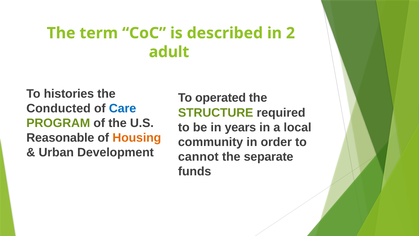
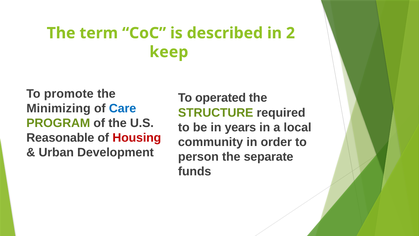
adult: adult -> keep (169, 52)
histories: histories -> promote (69, 94)
Conducted: Conducted -> Minimizing (59, 108)
Housing colour: orange -> red (137, 138)
cannot: cannot -> person (198, 157)
